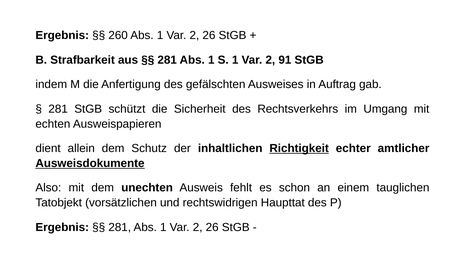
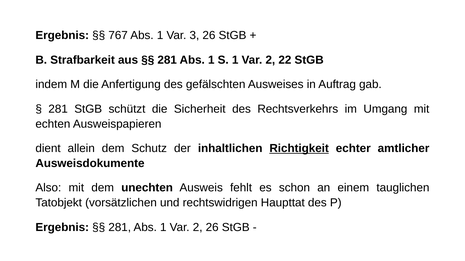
260: 260 -> 767 (118, 35)
2: 2 -> 3 (194, 35)
91: 91 -> 22 (285, 60)
Ausweisdokumente underline: present -> none (90, 164)
